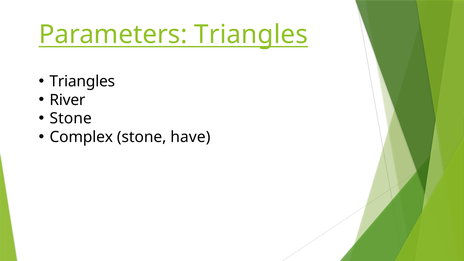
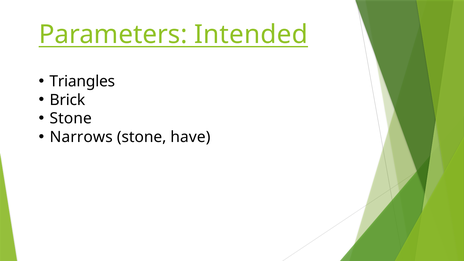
Parameters Triangles: Triangles -> Intended (251, 35)
River: River -> Brick (67, 100)
Complex: Complex -> Narrows (81, 137)
